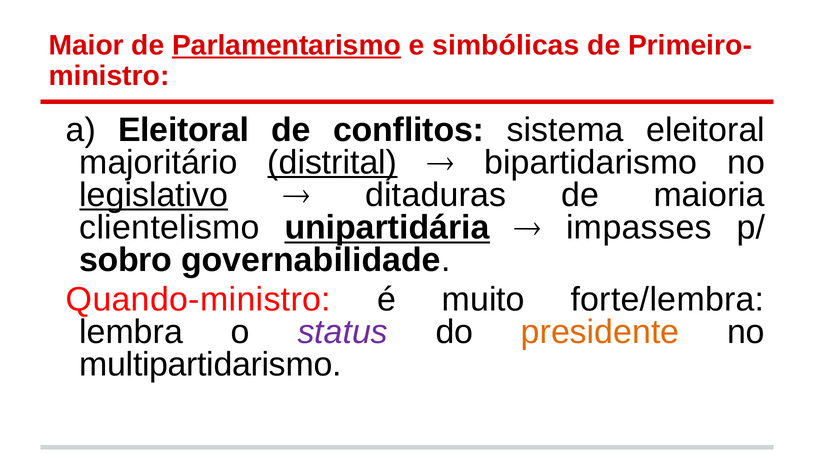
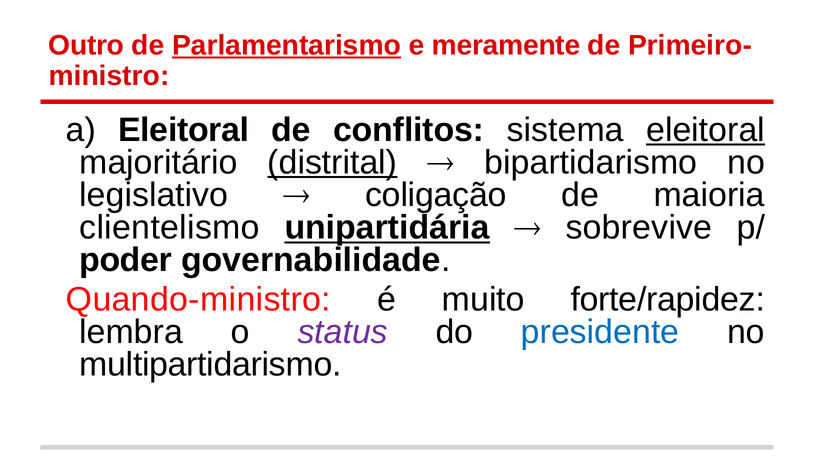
Maior: Maior -> Outro (86, 45)
simbólicas: simbólicas -> meramente (506, 45)
eleitoral underline: none -> present (706, 130)
legislativo underline: present -> none (154, 195)
ditaduras: ditaduras -> coligação (436, 195)
impasses: impasses -> sobrevive (639, 228)
sobro: sobro -> poder (126, 260)
forte/lembra: forte/lembra -> forte/rapidez (668, 299)
presidente colour: orange -> blue (600, 332)
